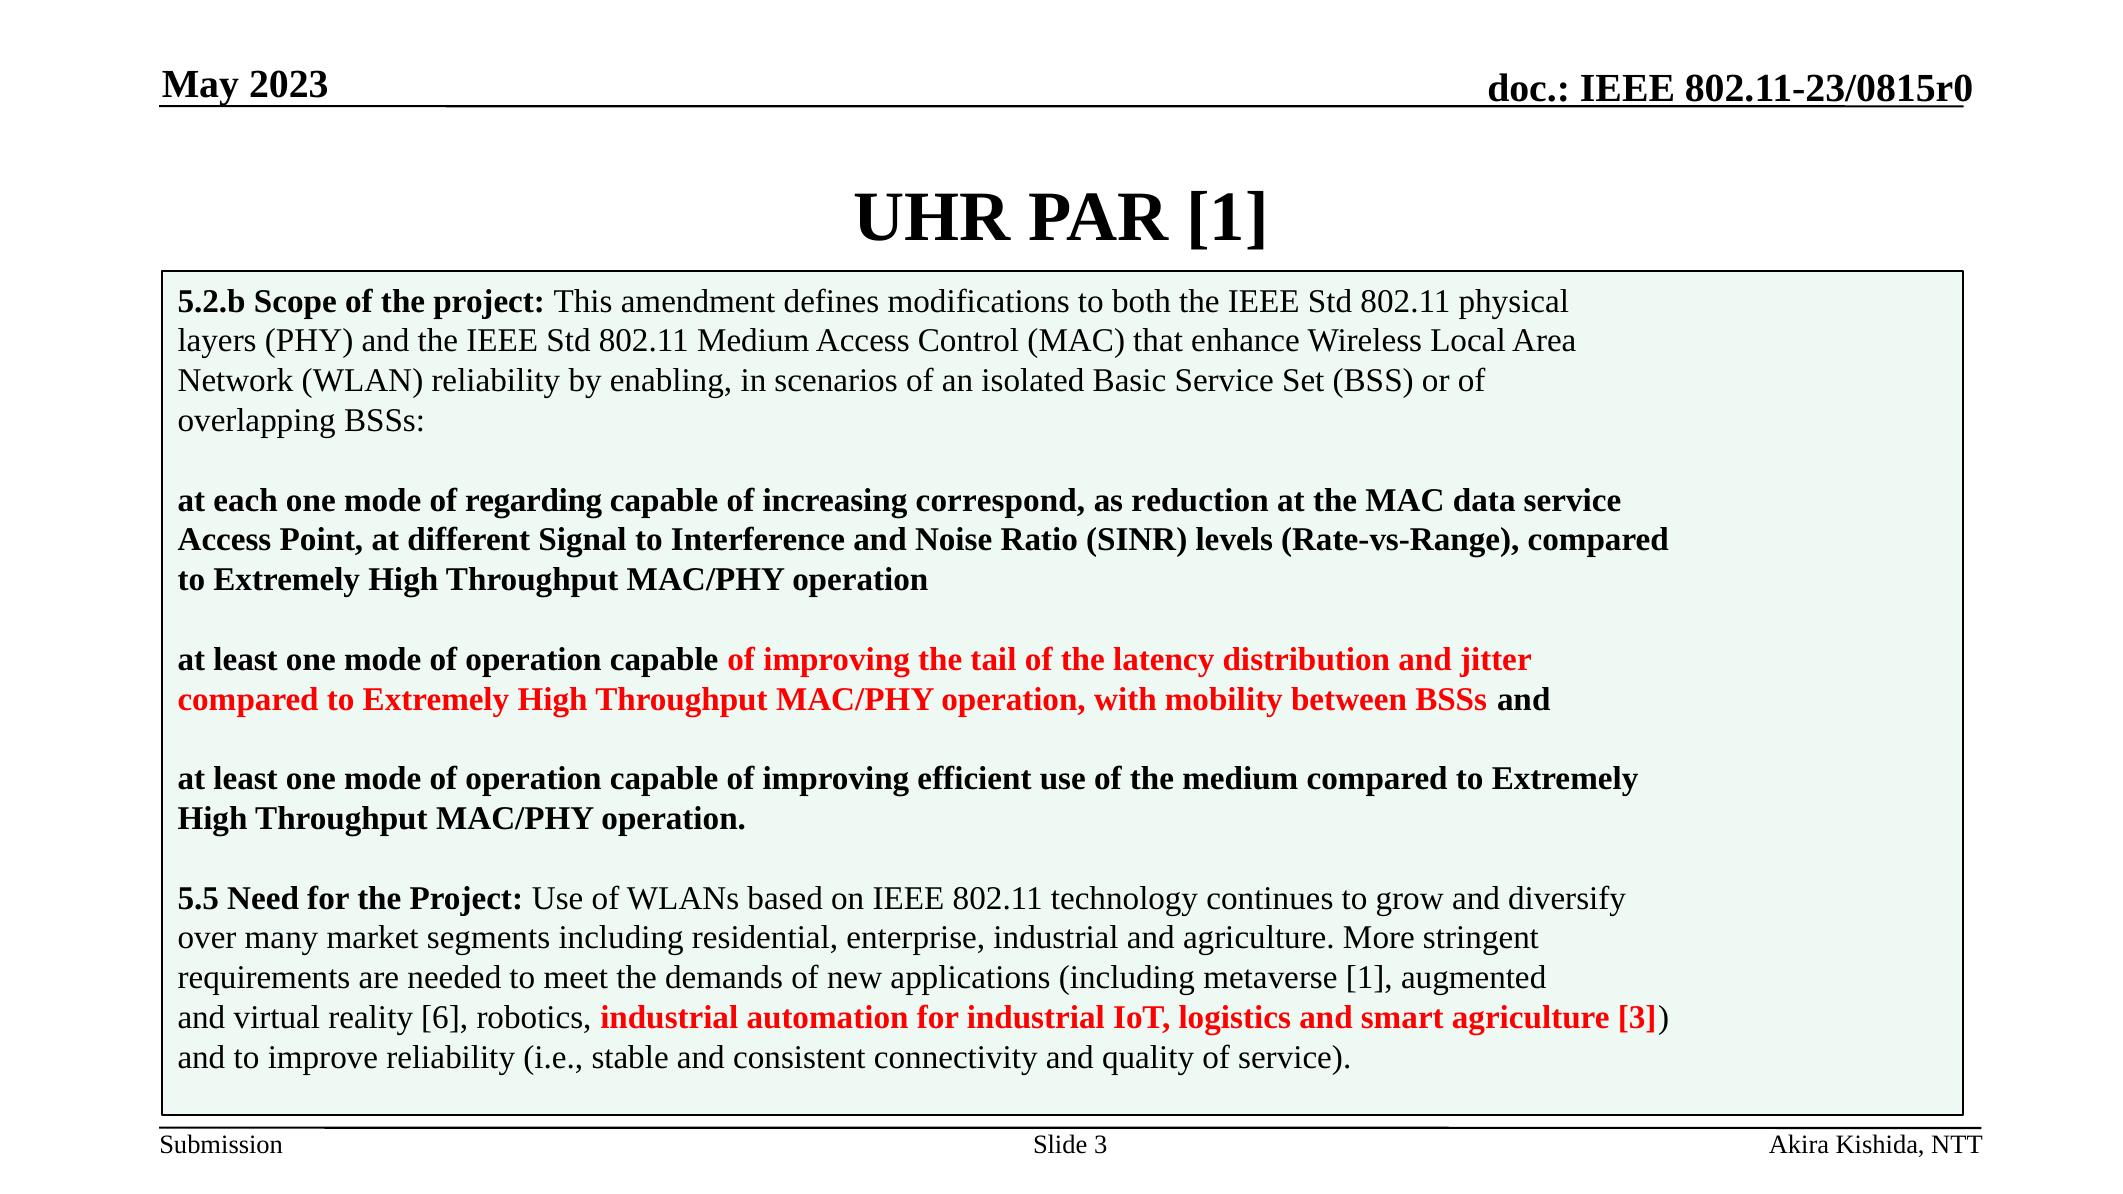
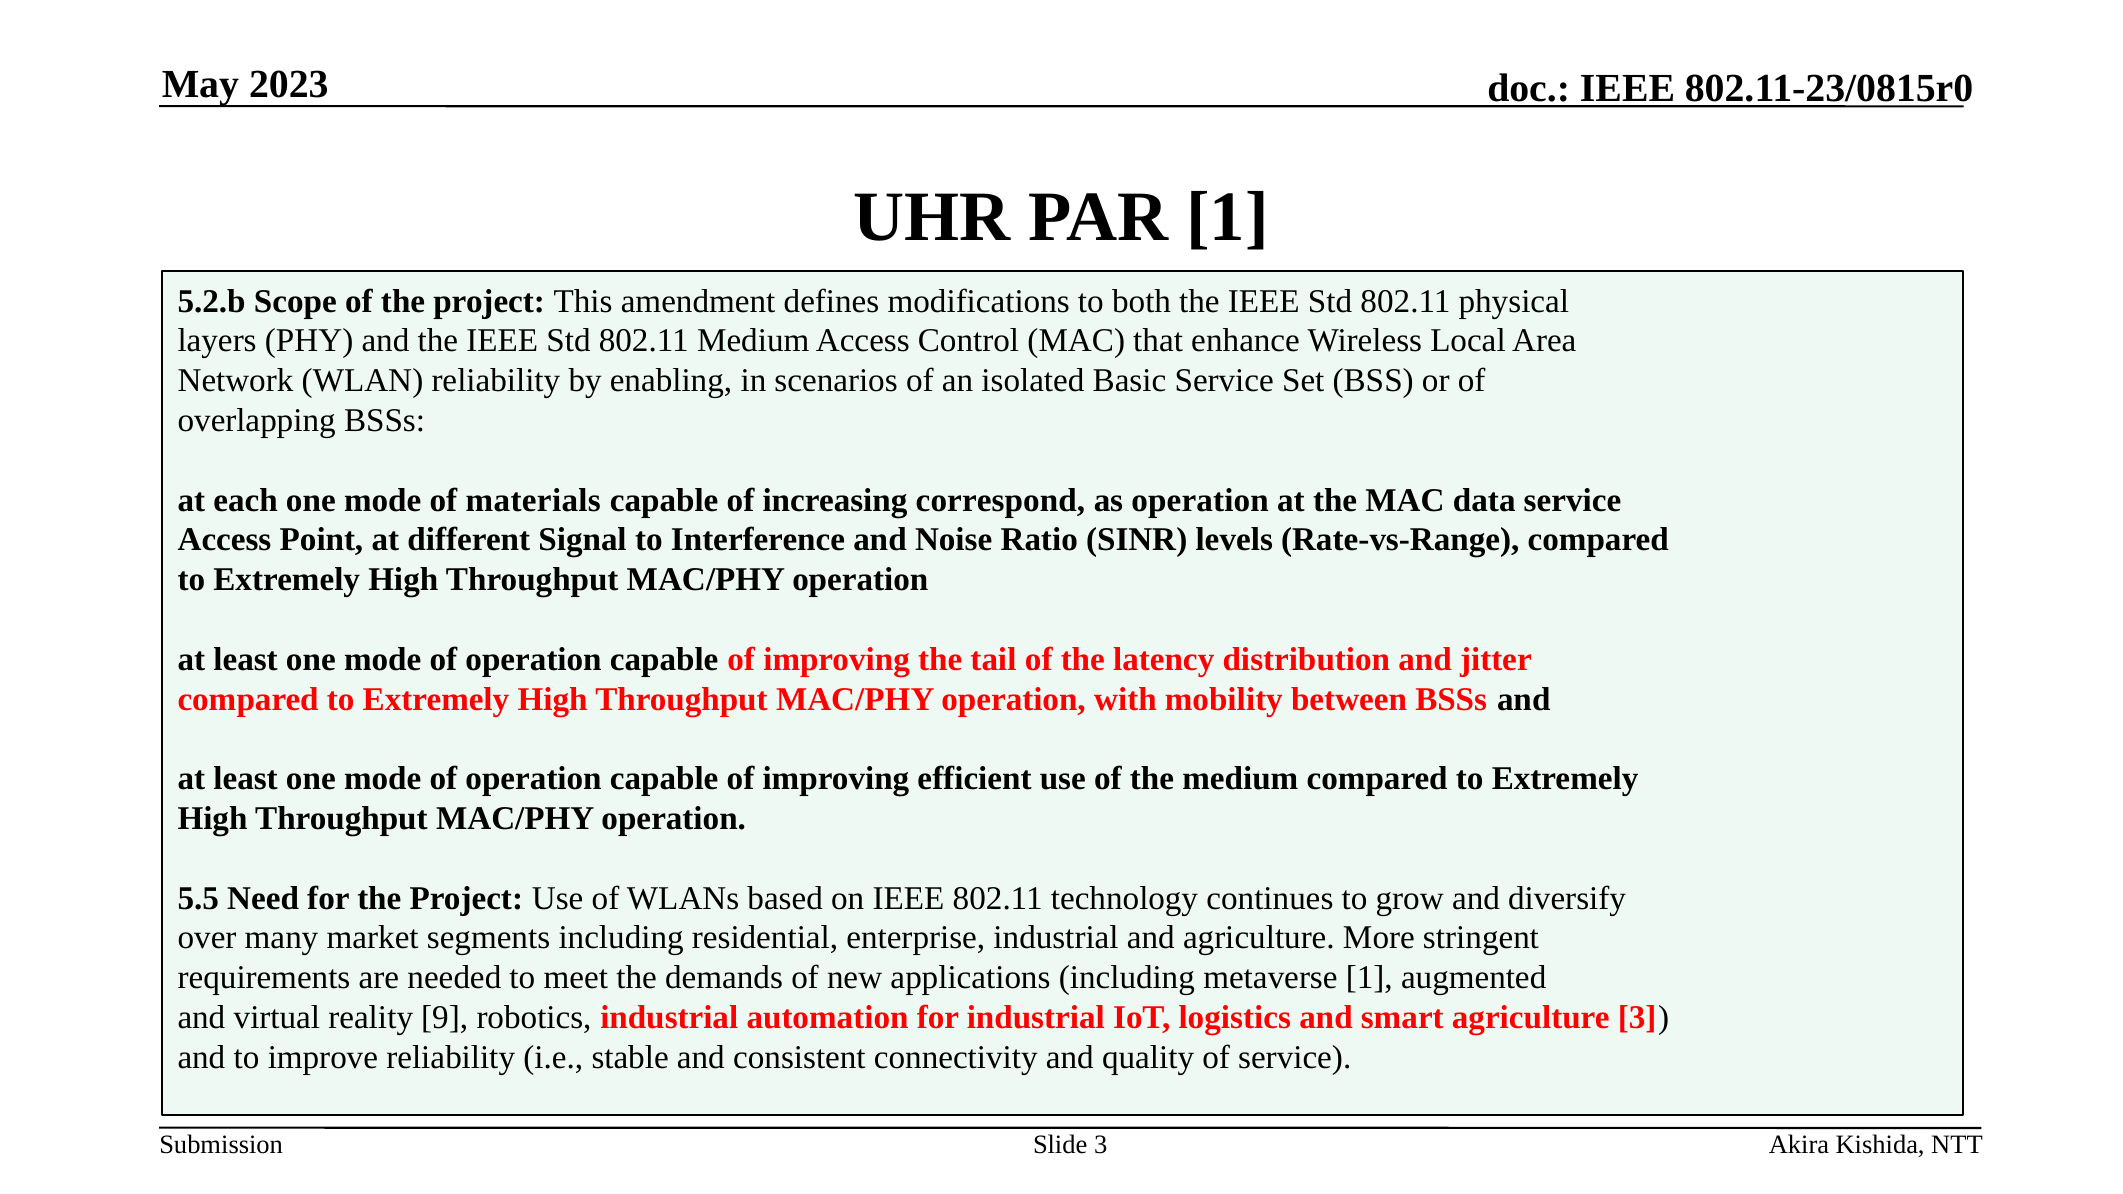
regarding: regarding -> materials (533, 500)
as reduction: reduction -> operation (1200, 500)
6: 6 -> 9 (445, 1018)
